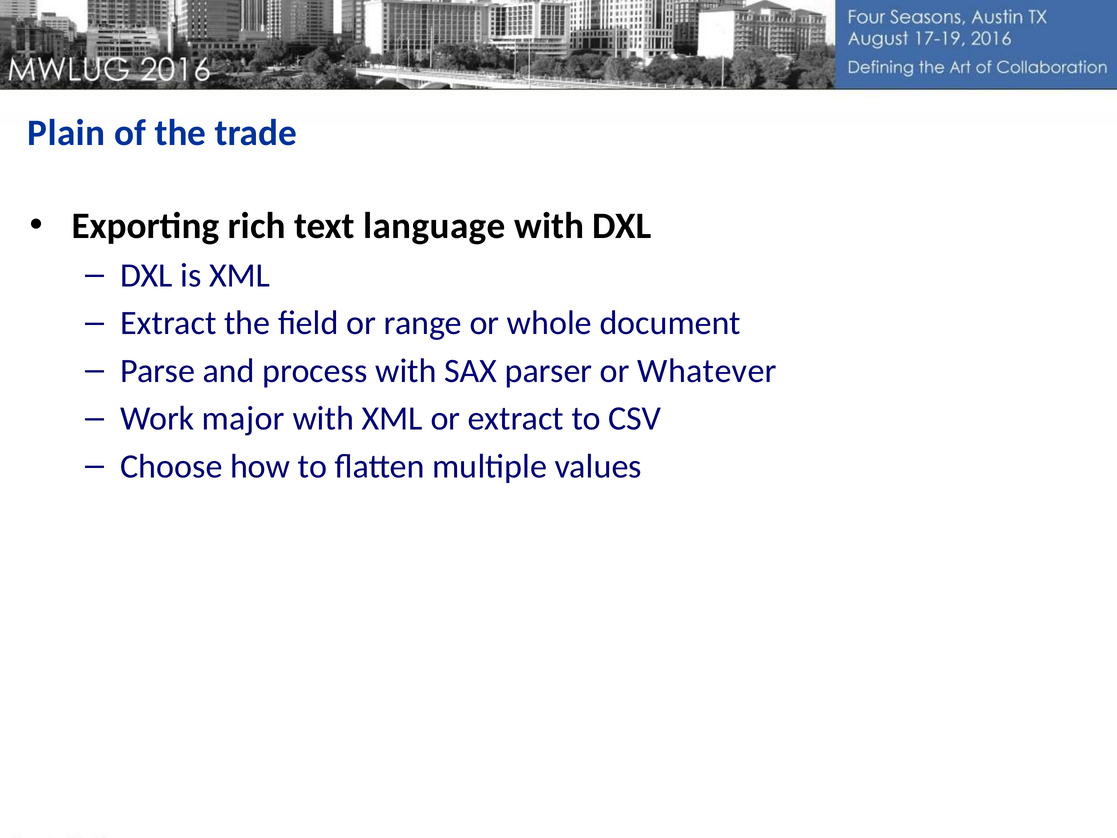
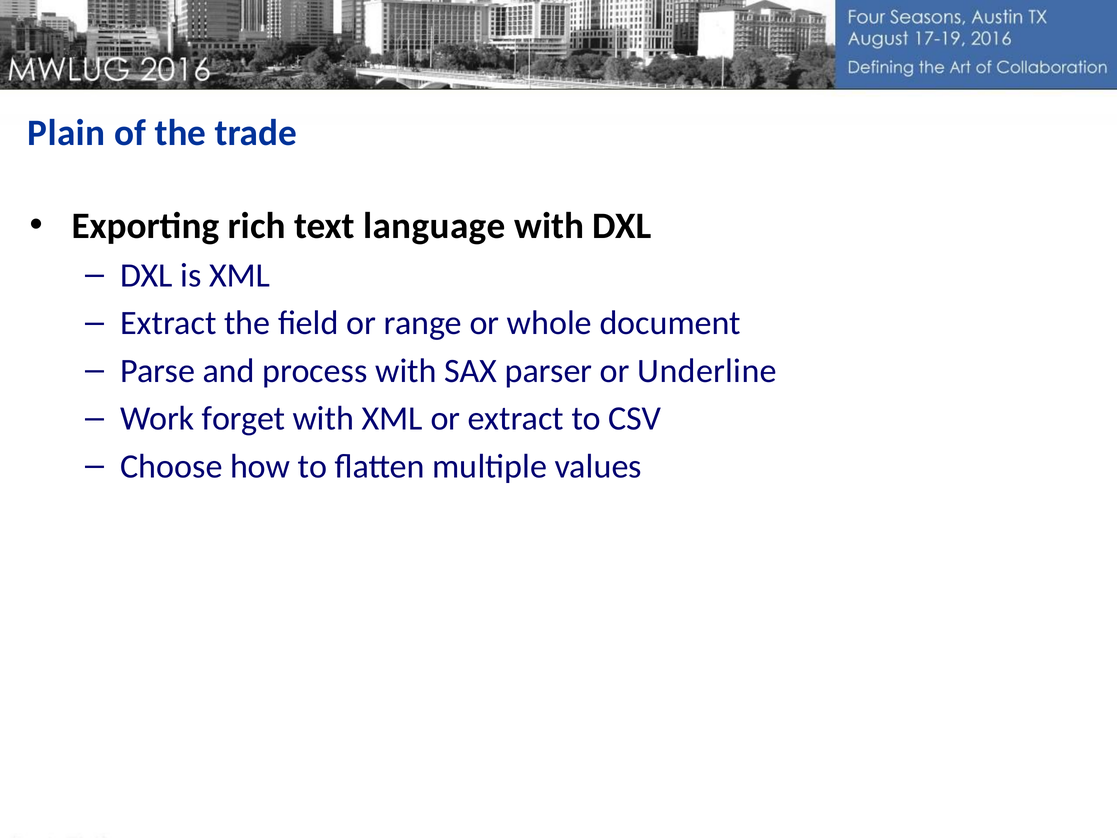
Whatever: Whatever -> Underline (707, 371)
major: major -> forget (244, 419)
